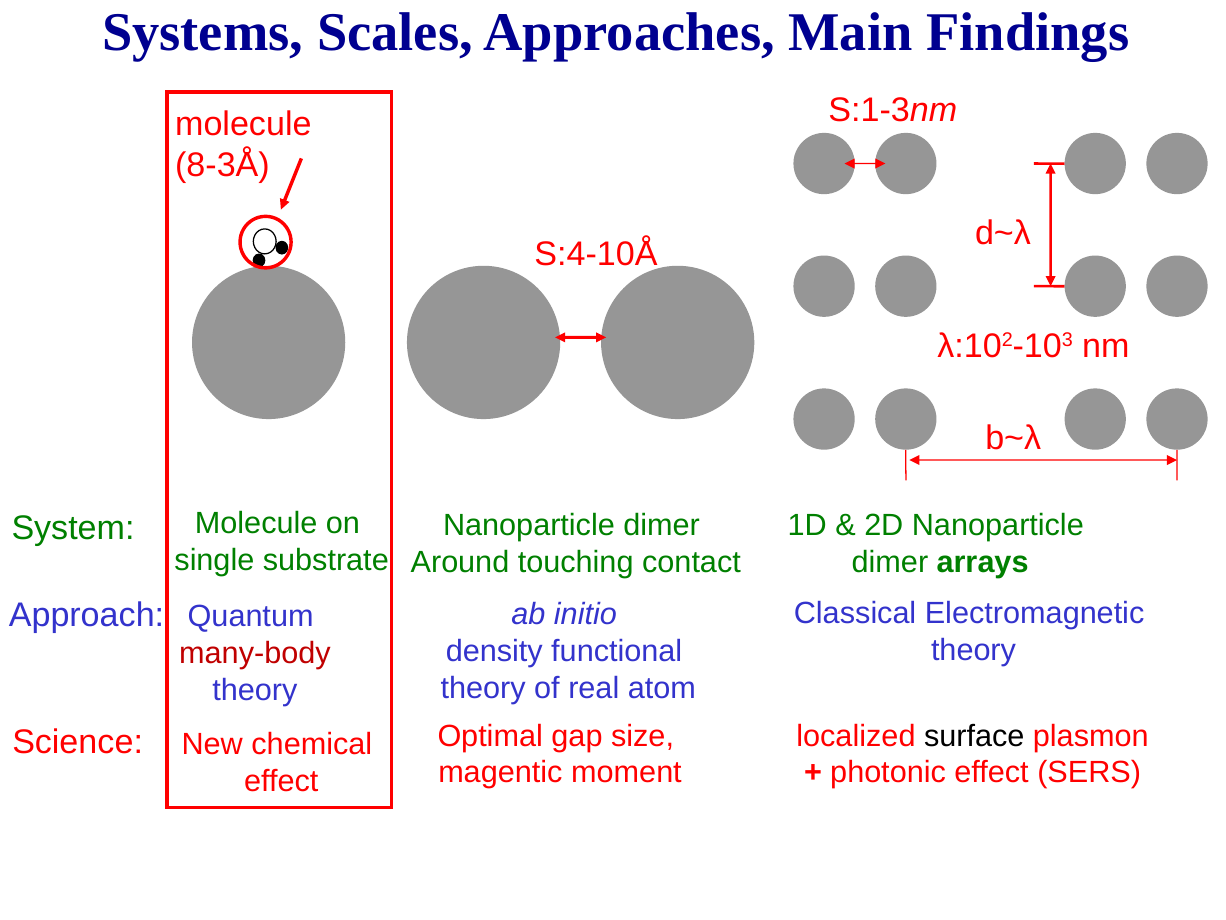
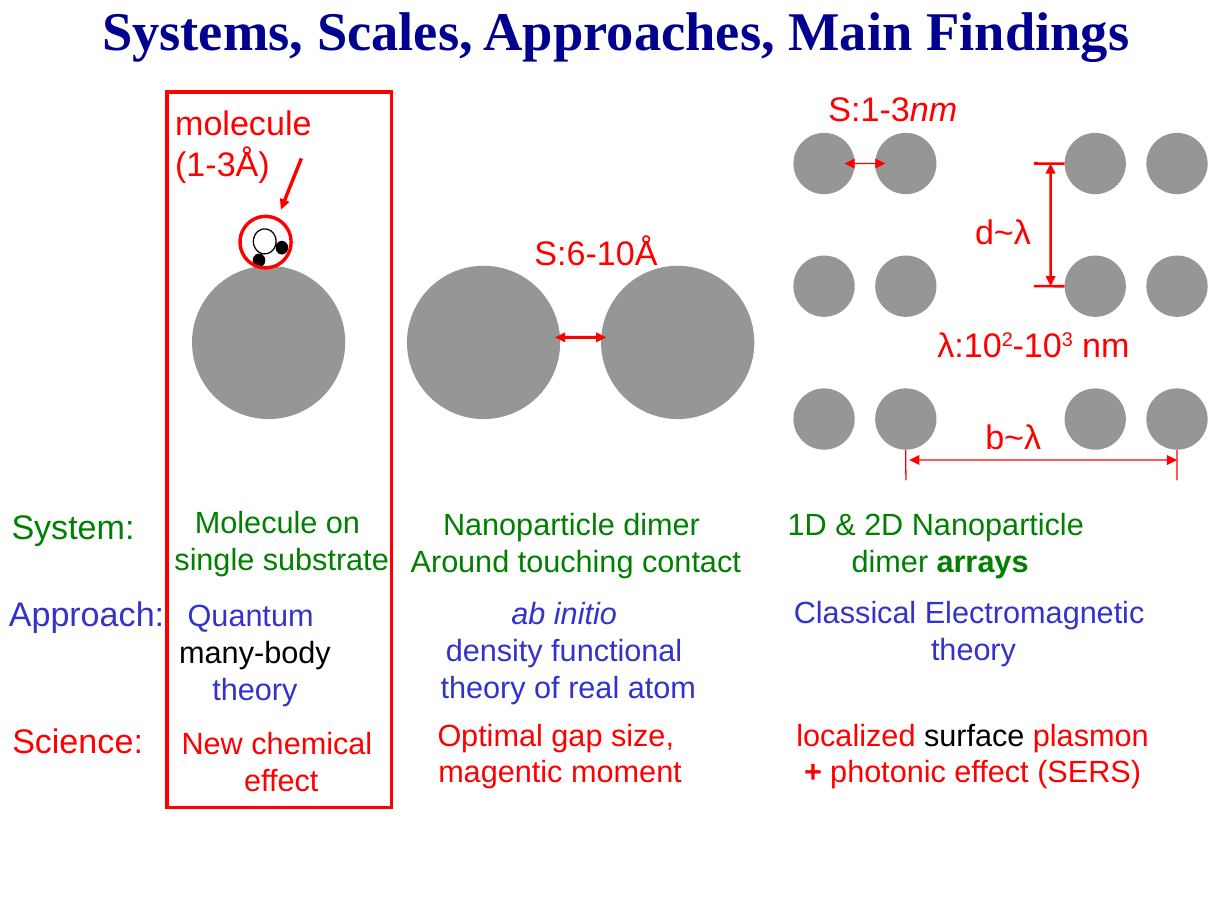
8-3Å: 8-3Å -> 1-3Å (222, 165)
S:4-10Å: S:4-10Å -> S:6-10Å (596, 254)
many-body colour: red -> black (255, 653)
